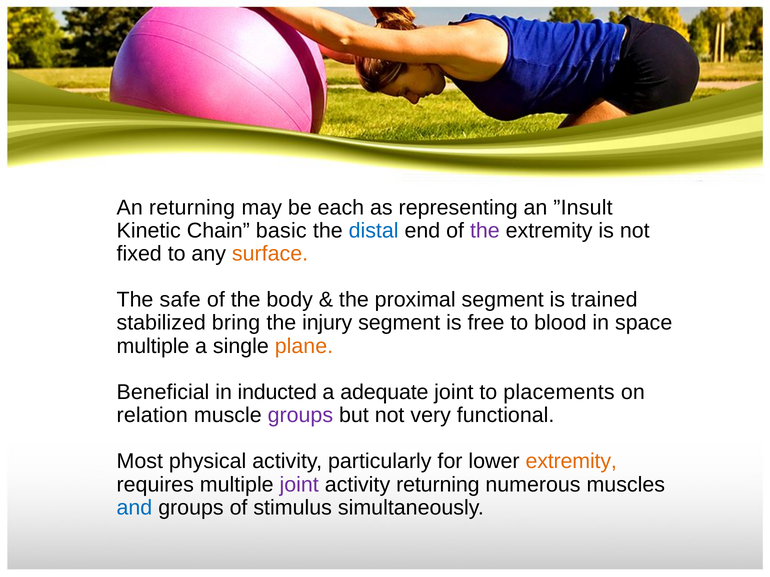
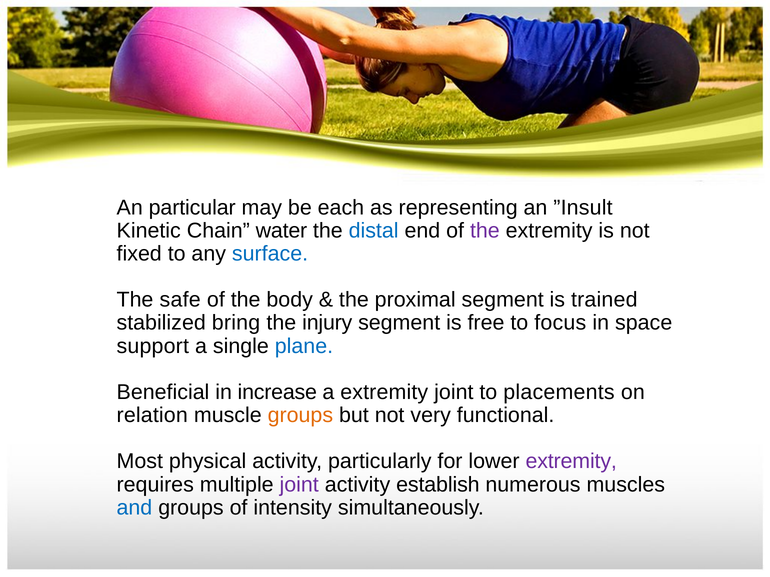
An returning: returning -> particular (192, 208)
basic: basic -> water (281, 231)
surface colour: orange -> blue (270, 254)
blood: blood -> focus (560, 323)
multiple: multiple -> support (153, 346)
plane colour: orange -> blue (304, 346)
inducted: inducted -> increase (277, 392)
a adequate: adequate -> extremity (384, 392)
groups colour: purple -> orange (300, 416)
extremity colour: orange -> purple (571, 462)
activity returning: returning -> establish (438, 485)
stimulus: stimulus -> intensity (293, 508)
